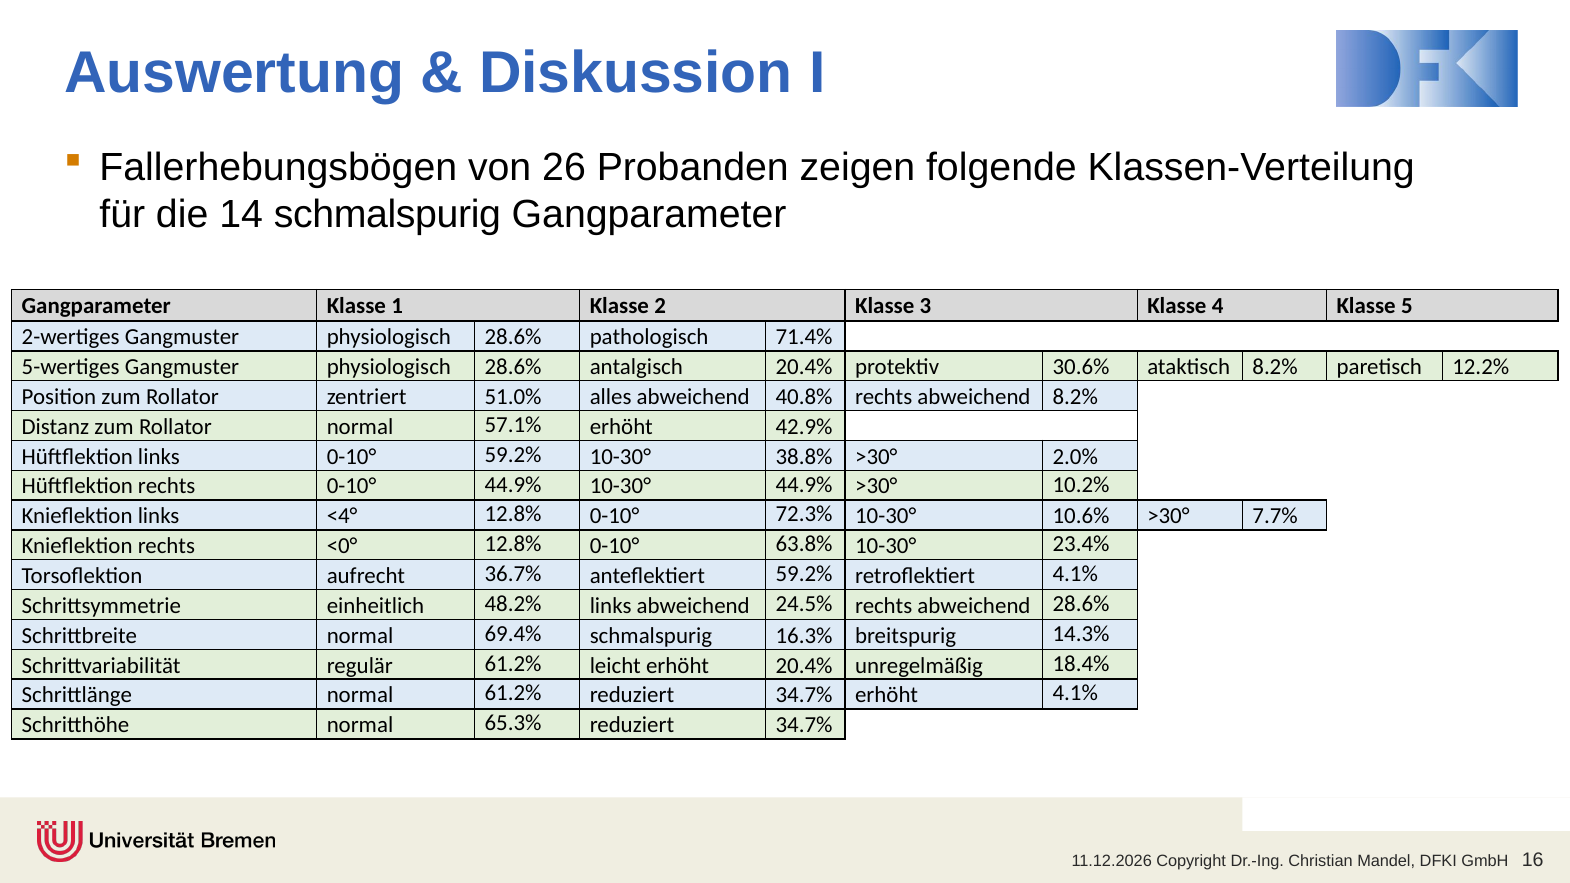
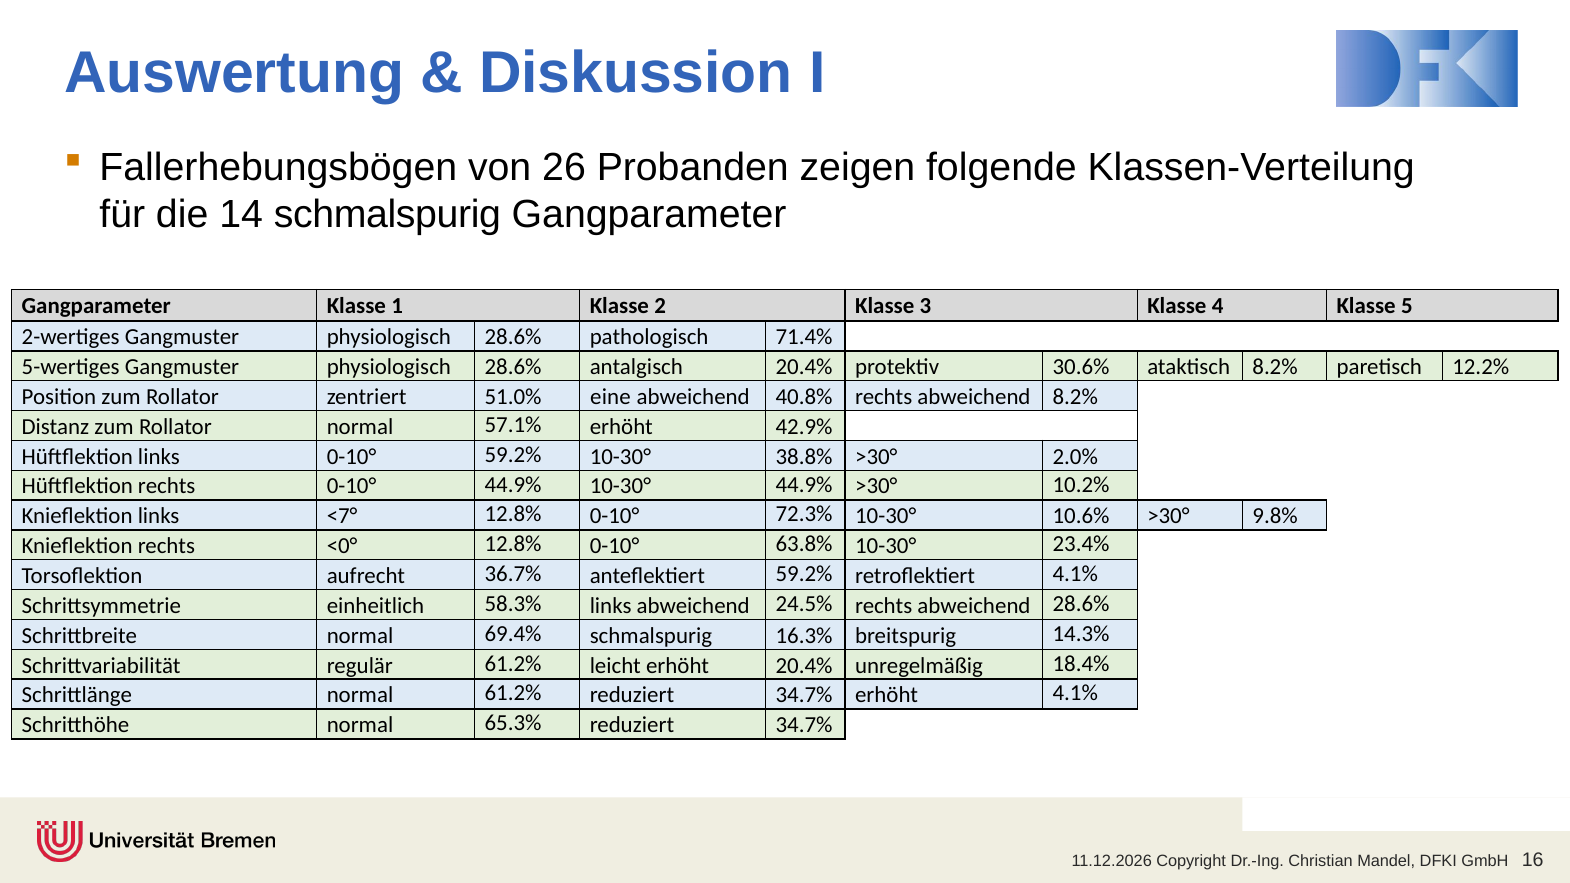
alles: alles -> eine (611, 397)
<4°: <4° -> <7° (342, 516)
7.7%: 7.7% -> 9.8% (1275, 516)
48.2%: 48.2% -> 58.3% (513, 604)
